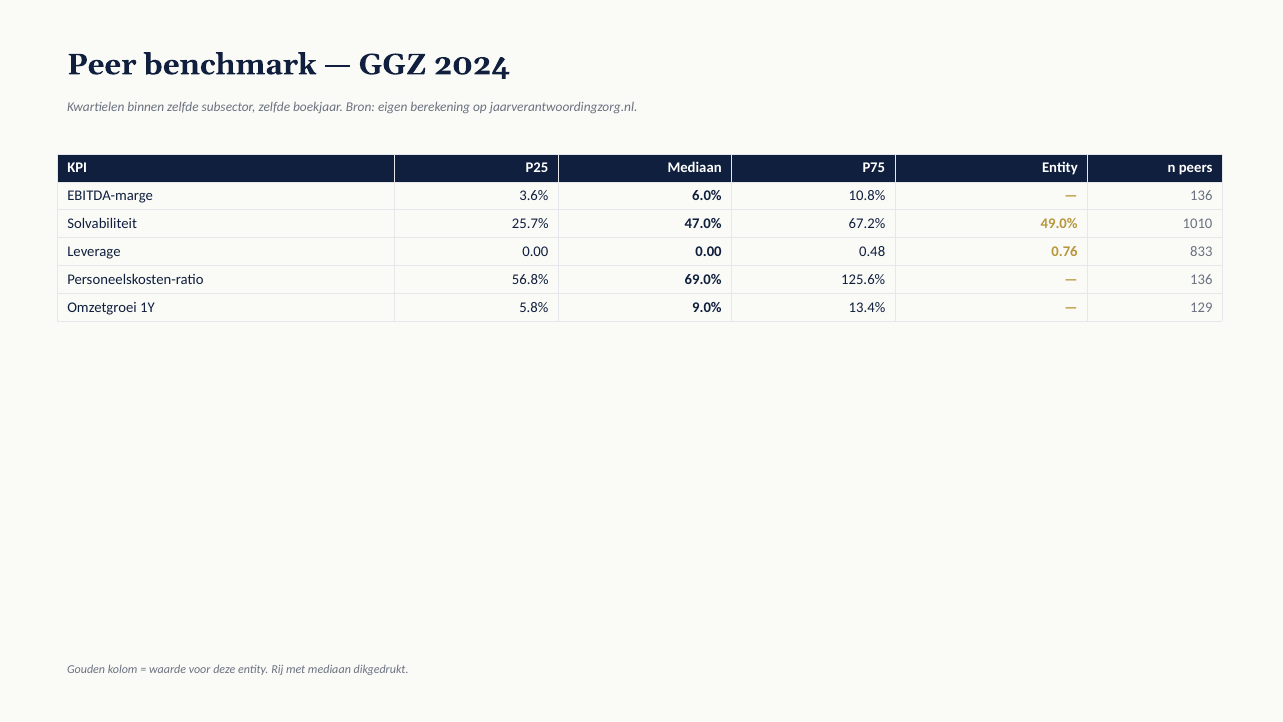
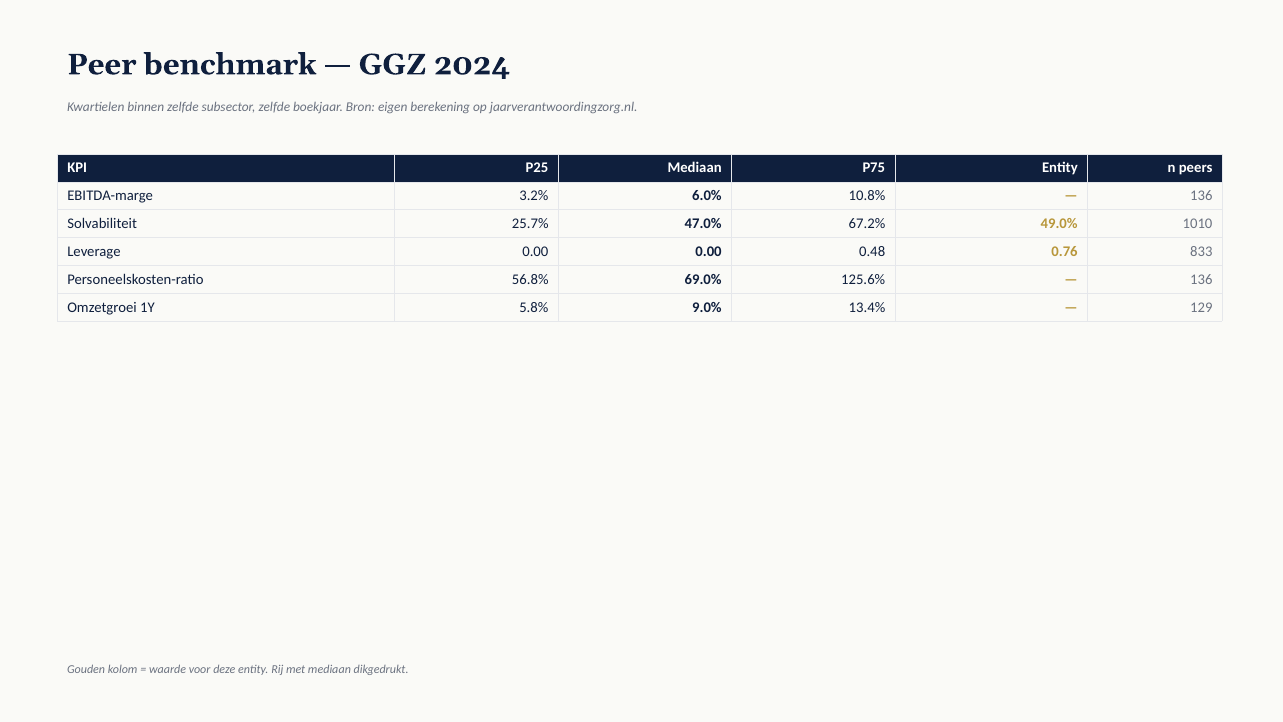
3.6%: 3.6% -> 3.2% (534, 196)
